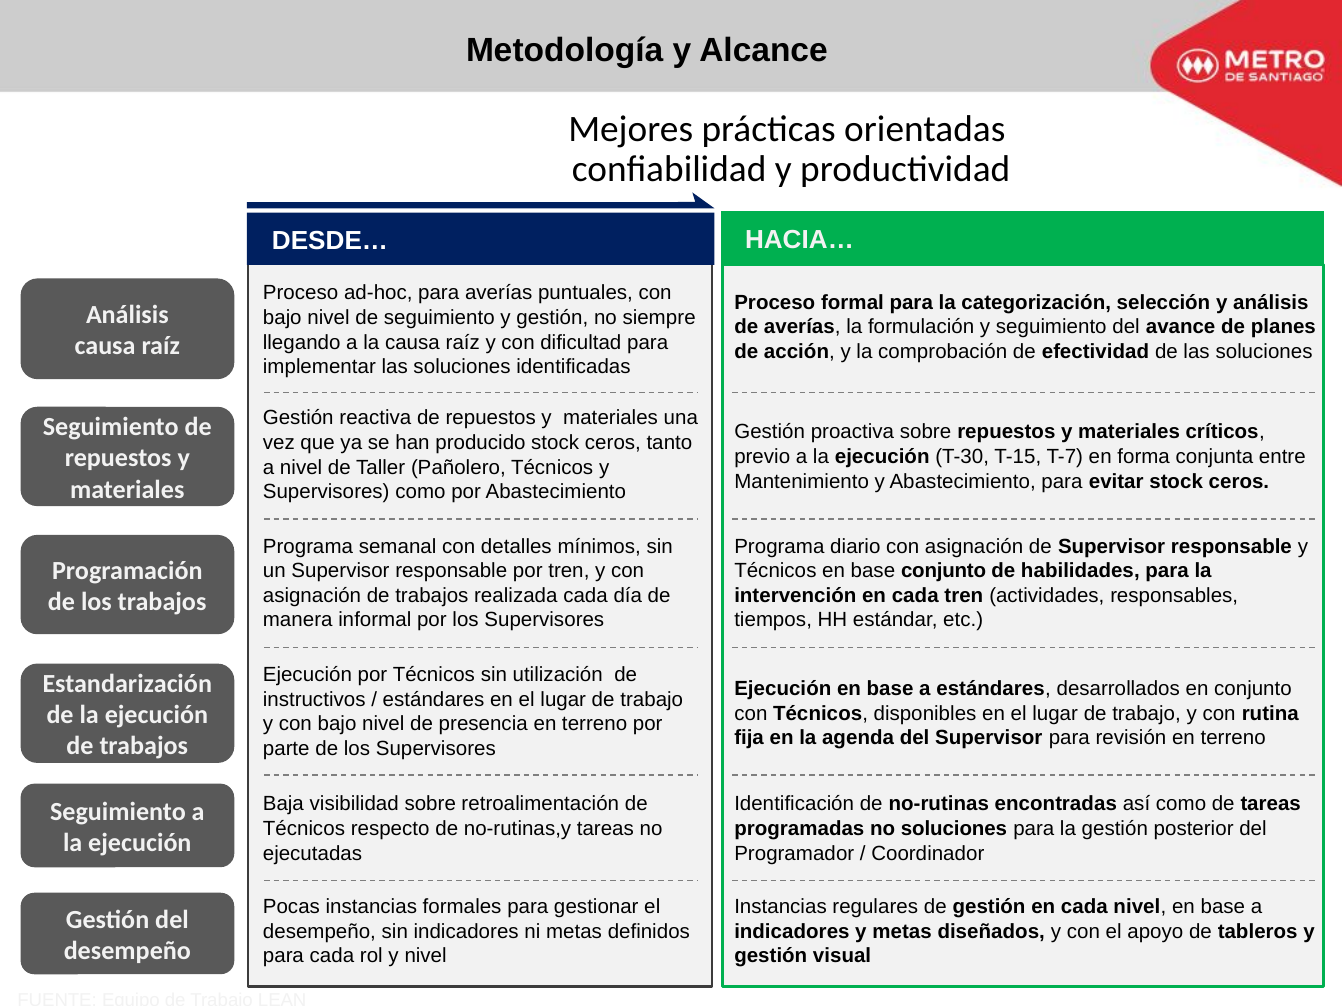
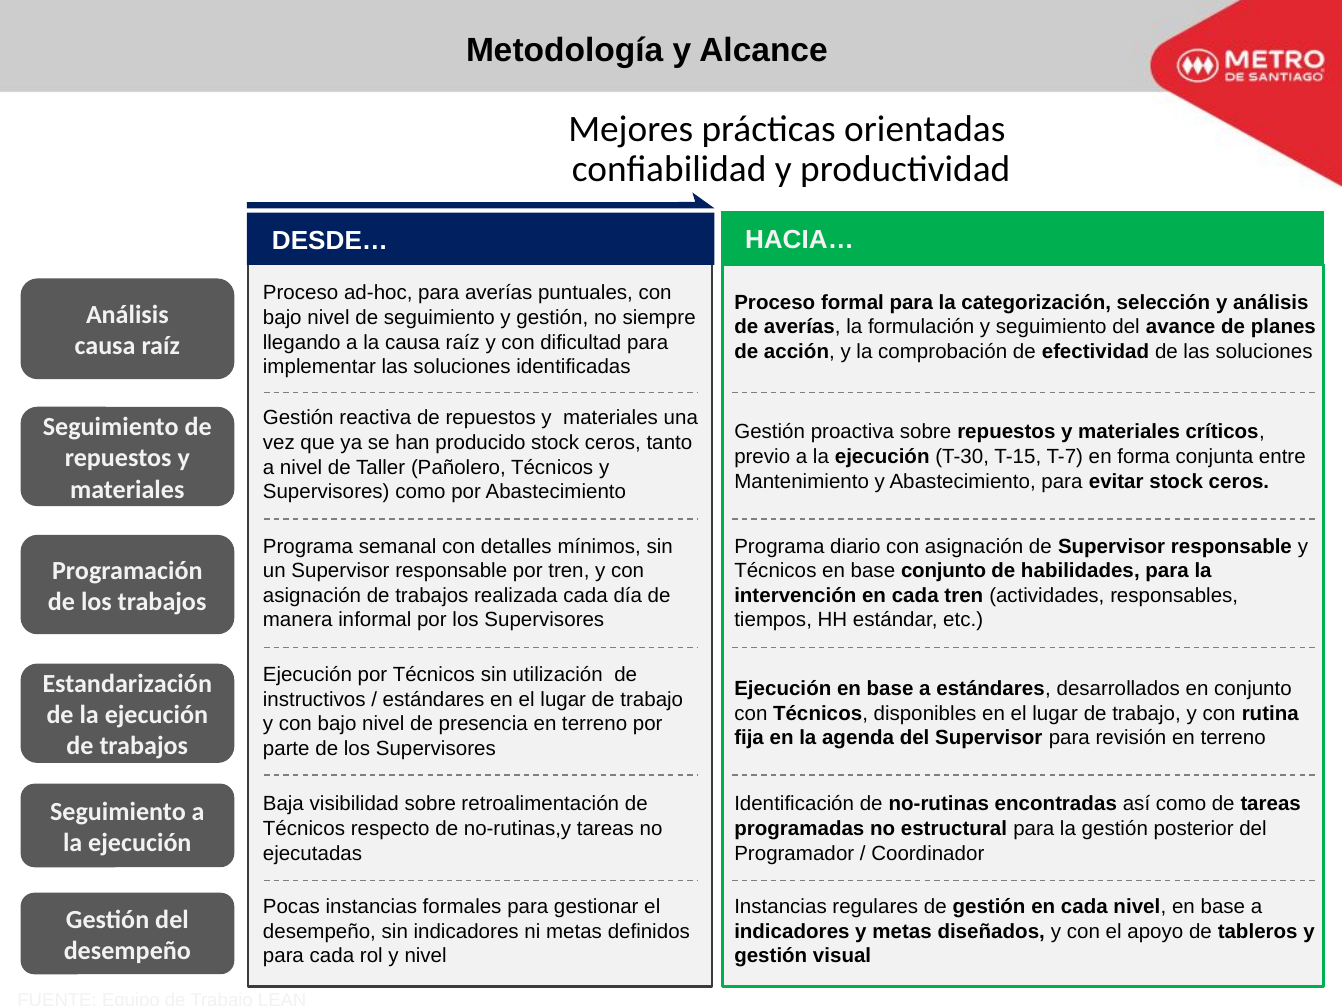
no soluciones: soluciones -> estructural (954, 829)
